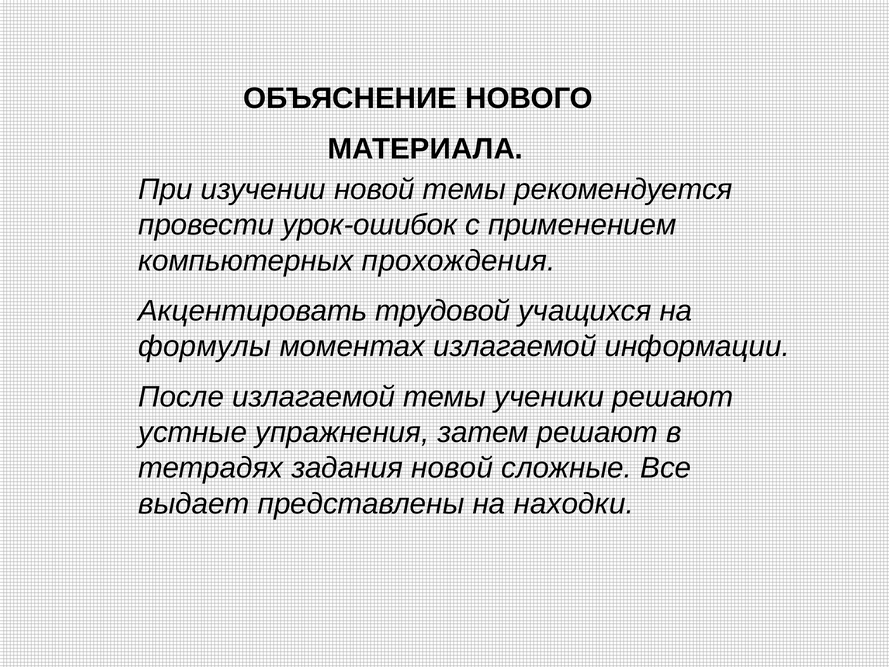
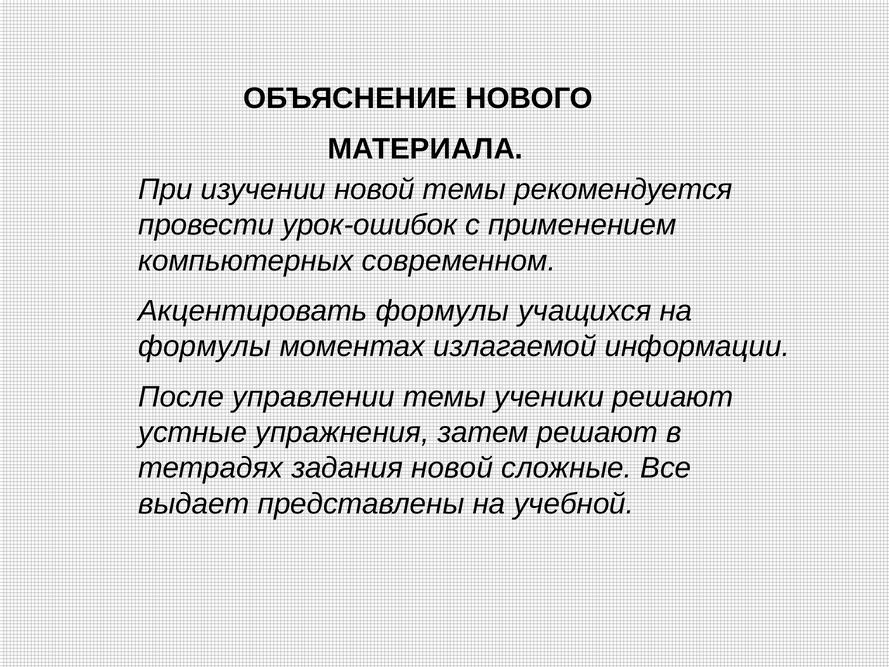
прохождения: прохождения -> современном (459, 261)
Акцентировать трудовой: трудовой -> формулы (443, 311)
После излагаемой: излагаемой -> управлении (314, 397)
находки: находки -> учебной (574, 504)
